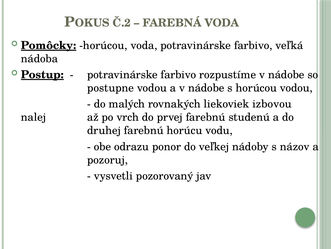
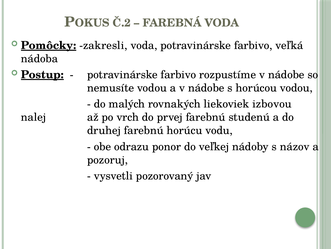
Pomôcky horúcou: horúcou -> zakresli (103, 45)
postupne: postupne -> nemusíte (111, 88)
